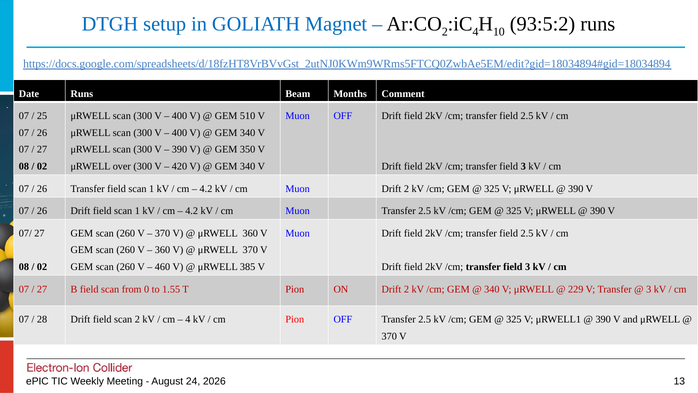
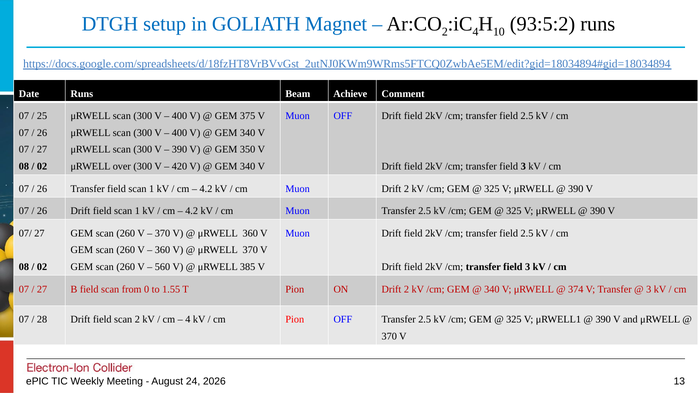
Months: Months -> Achieve (350, 94)
510: 510 -> 375 (248, 116)
460: 460 -> 560 (163, 267)
229: 229 -> 374 (576, 289)
